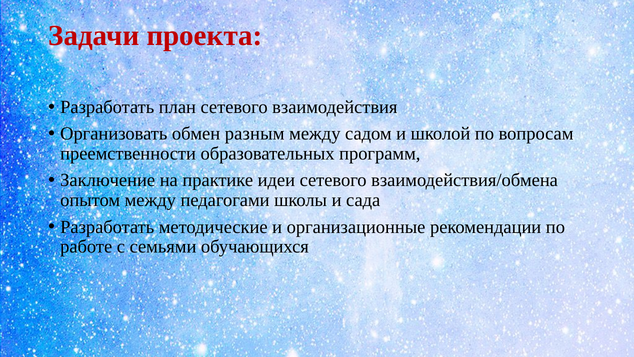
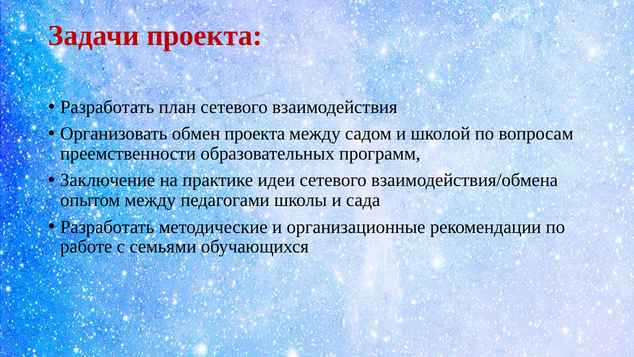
обмен разным: разным -> проекта (255, 134)
